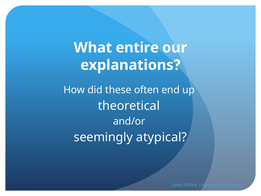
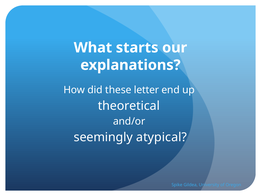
entire: entire -> starts (137, 48)
often: often -> letter (146, 90)
